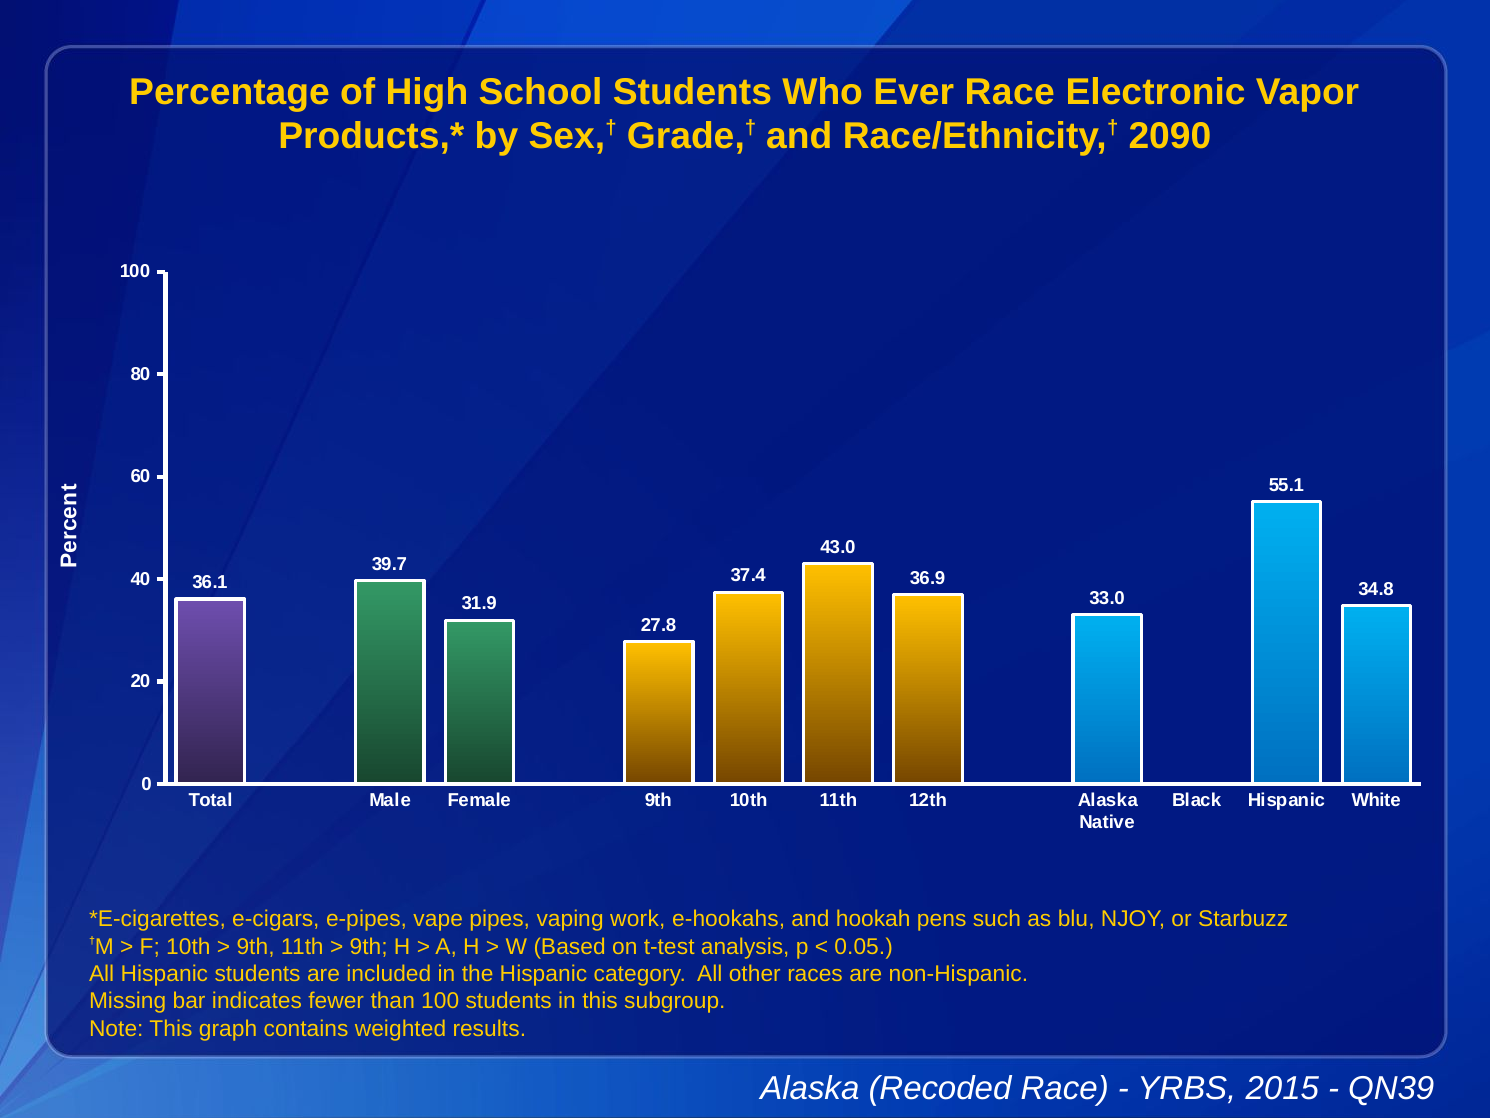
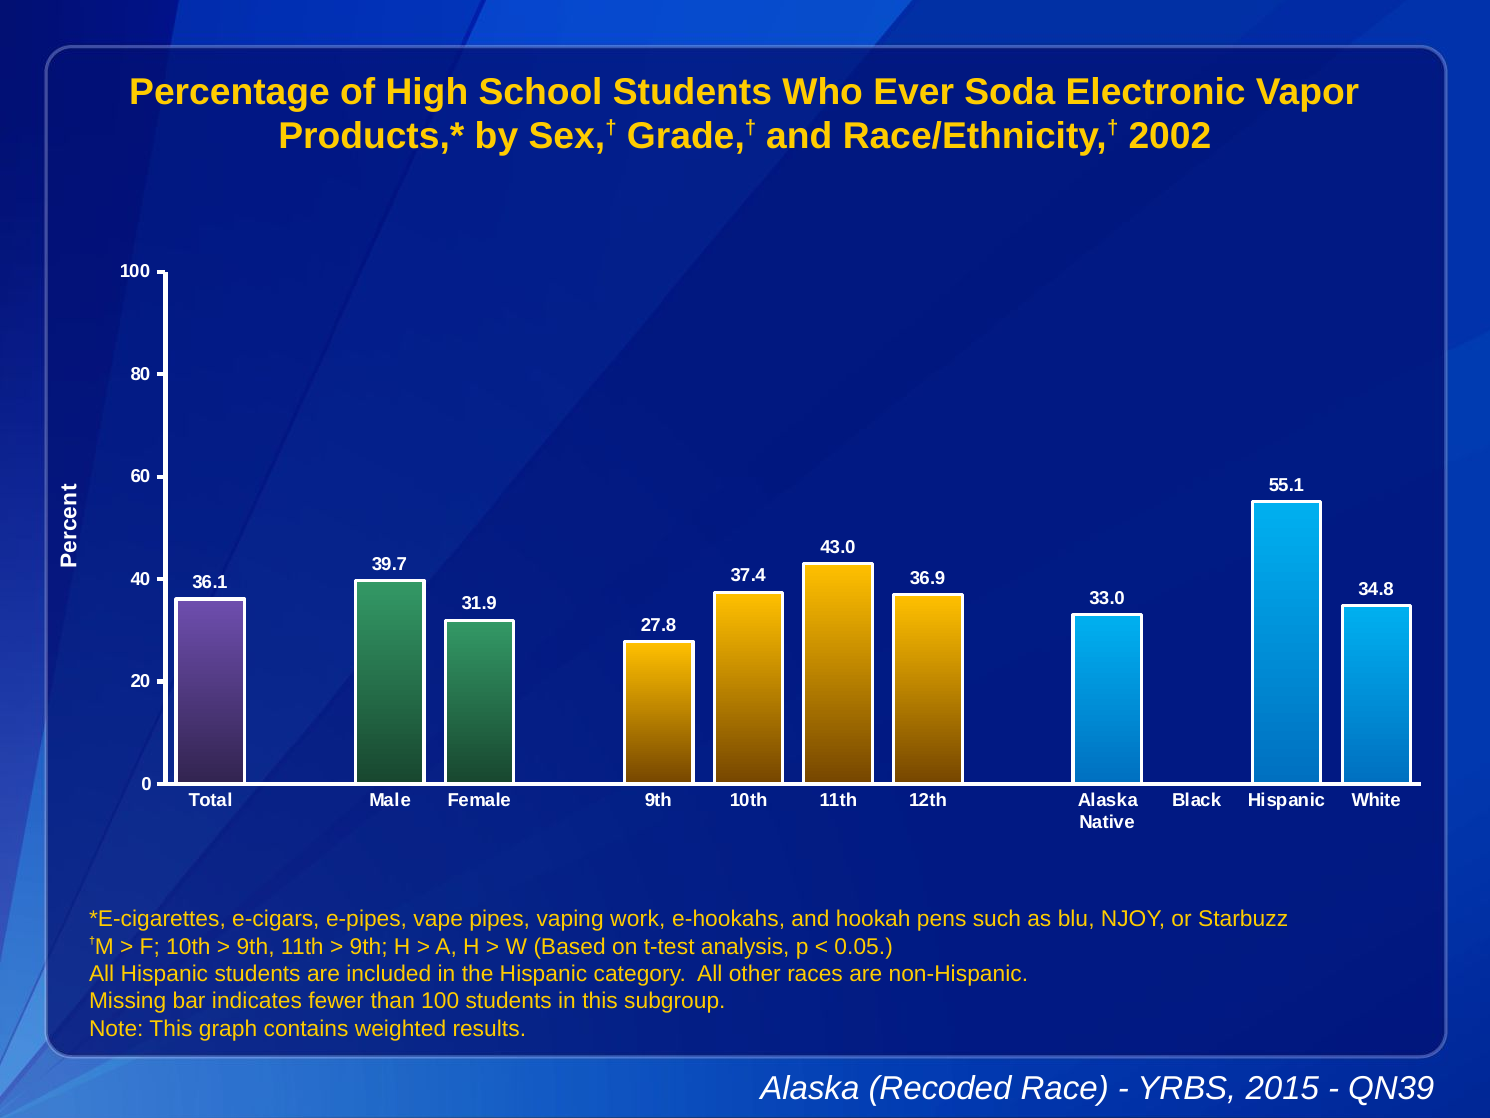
Ever Race: Race -> Soda (1010, 92)
2090: 2090 -> 2002 (1170, 137)
